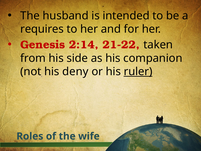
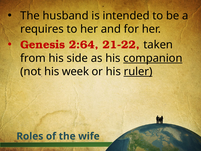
2:14: 2:14 -> 2:64 (84, 45)
companion underline: none -> present (153, 58)
deny: deny -> week (75, 71)
